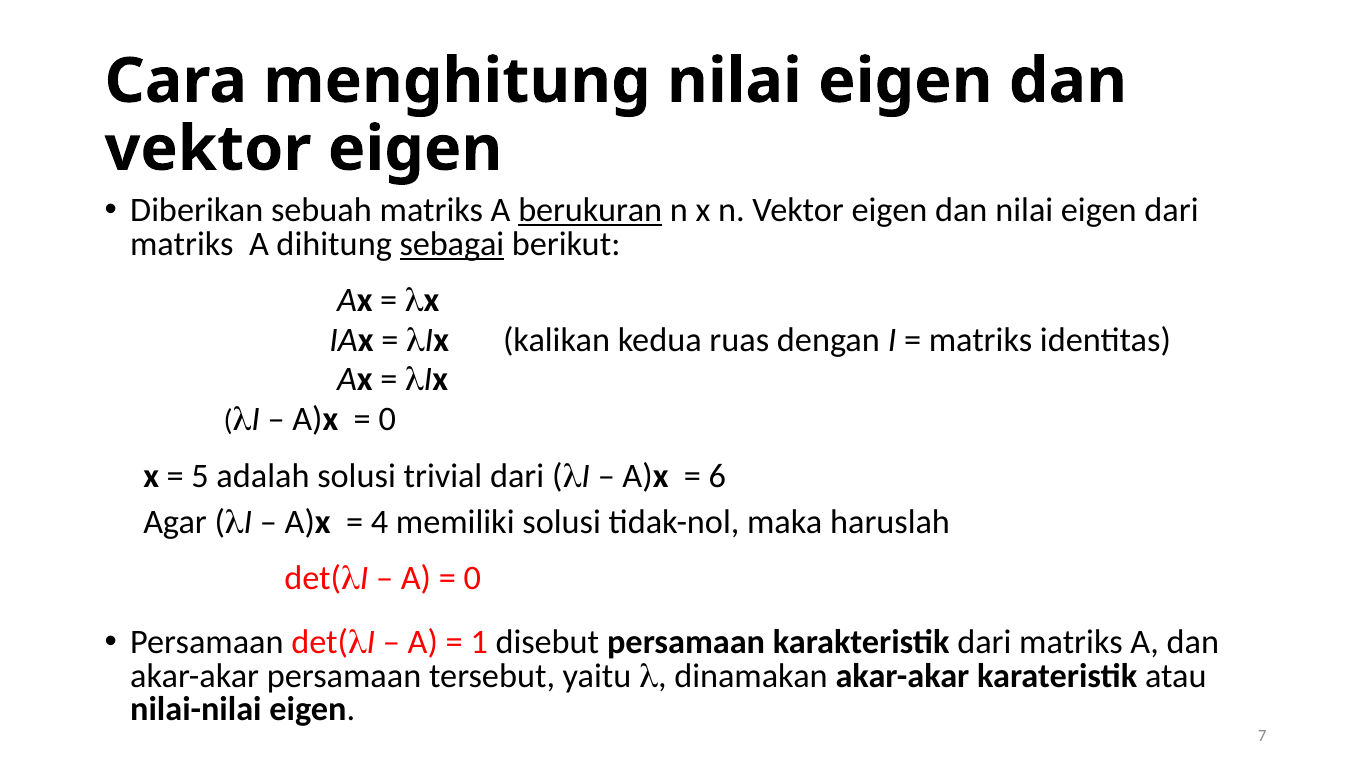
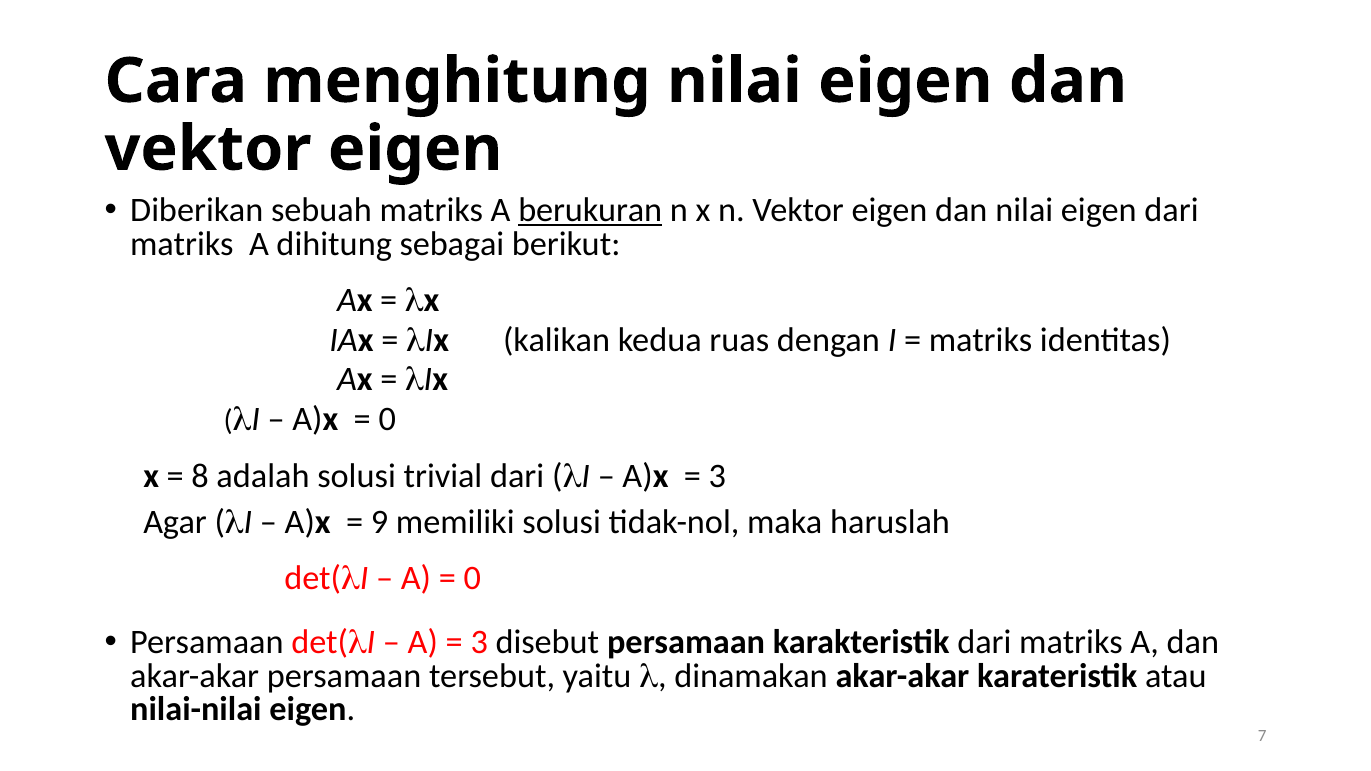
sebagai underline: present -> none (452, 244)
5: 5 -> 8 (200, 476)
6: 6 -> 3 (717, 476)
4: 4 -> 9 (380, 522)
1: 1 -> 3 (479, 643)
